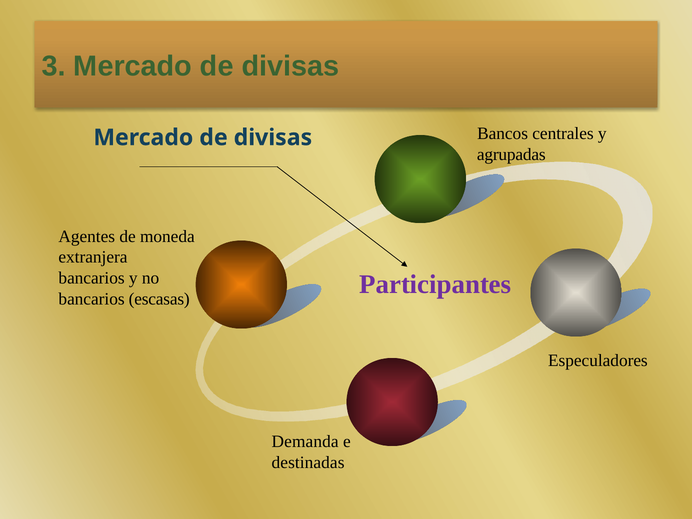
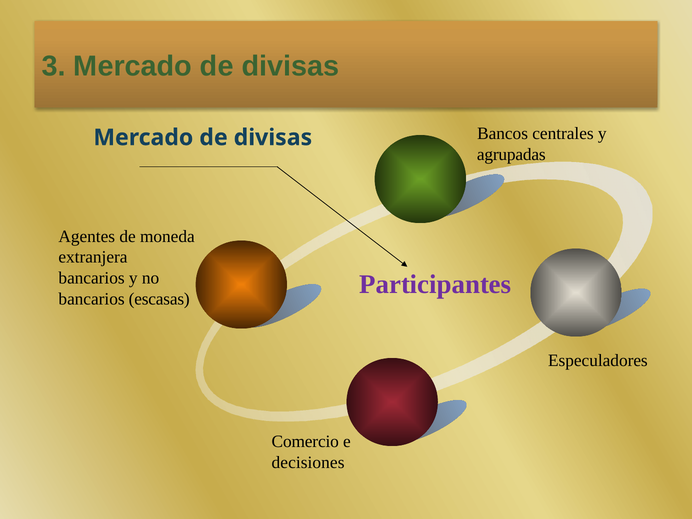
Demanda: Demanda -> Comercio (305, 442)
destinadas: destinadas -> decisiones (308, 463)
